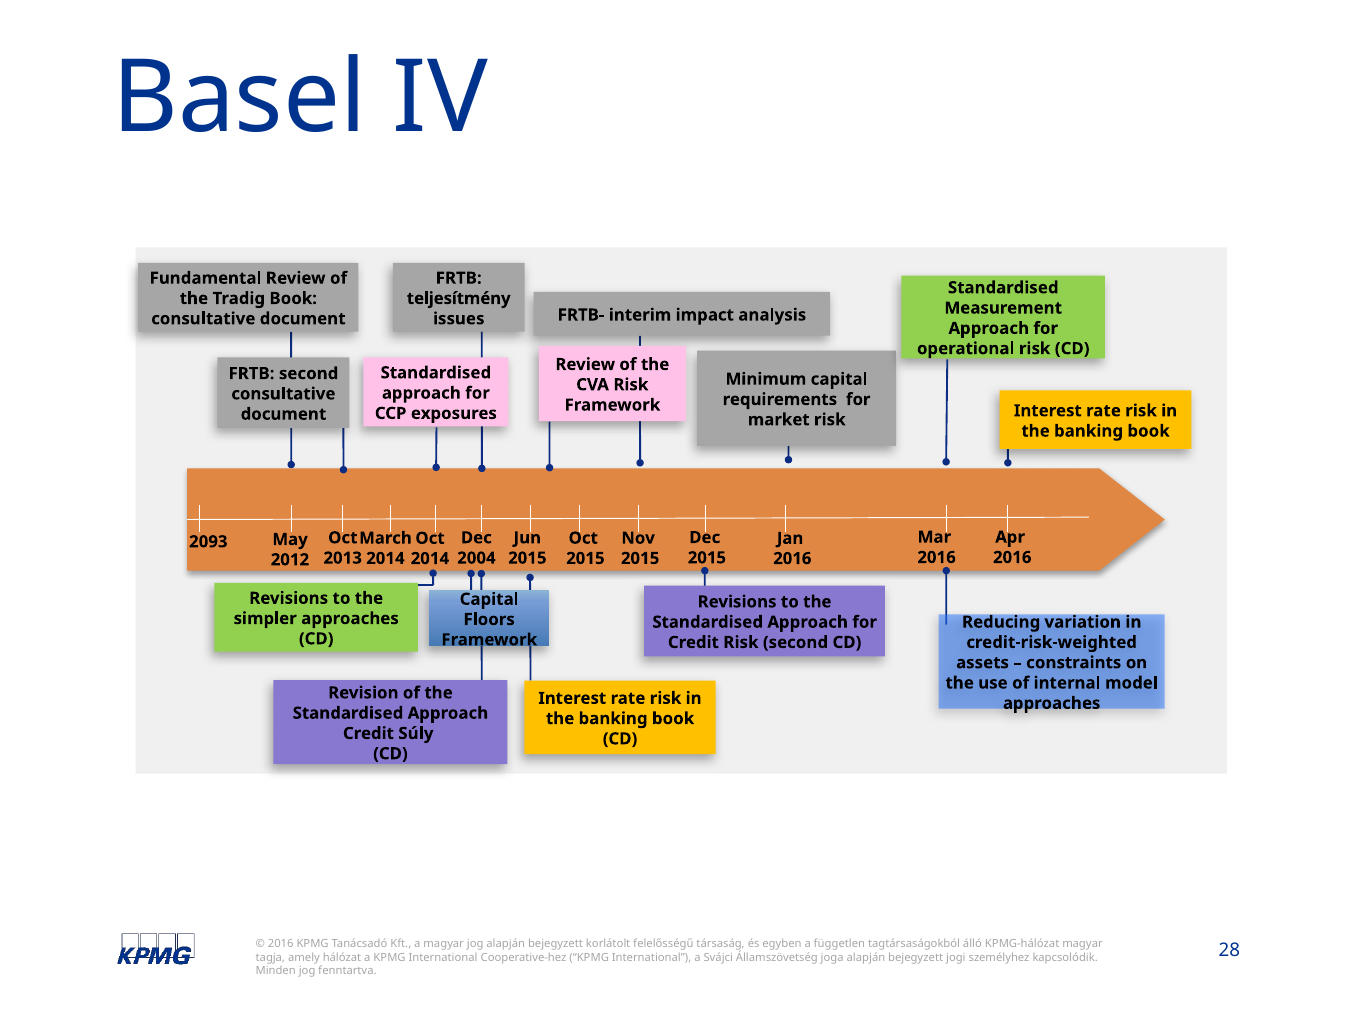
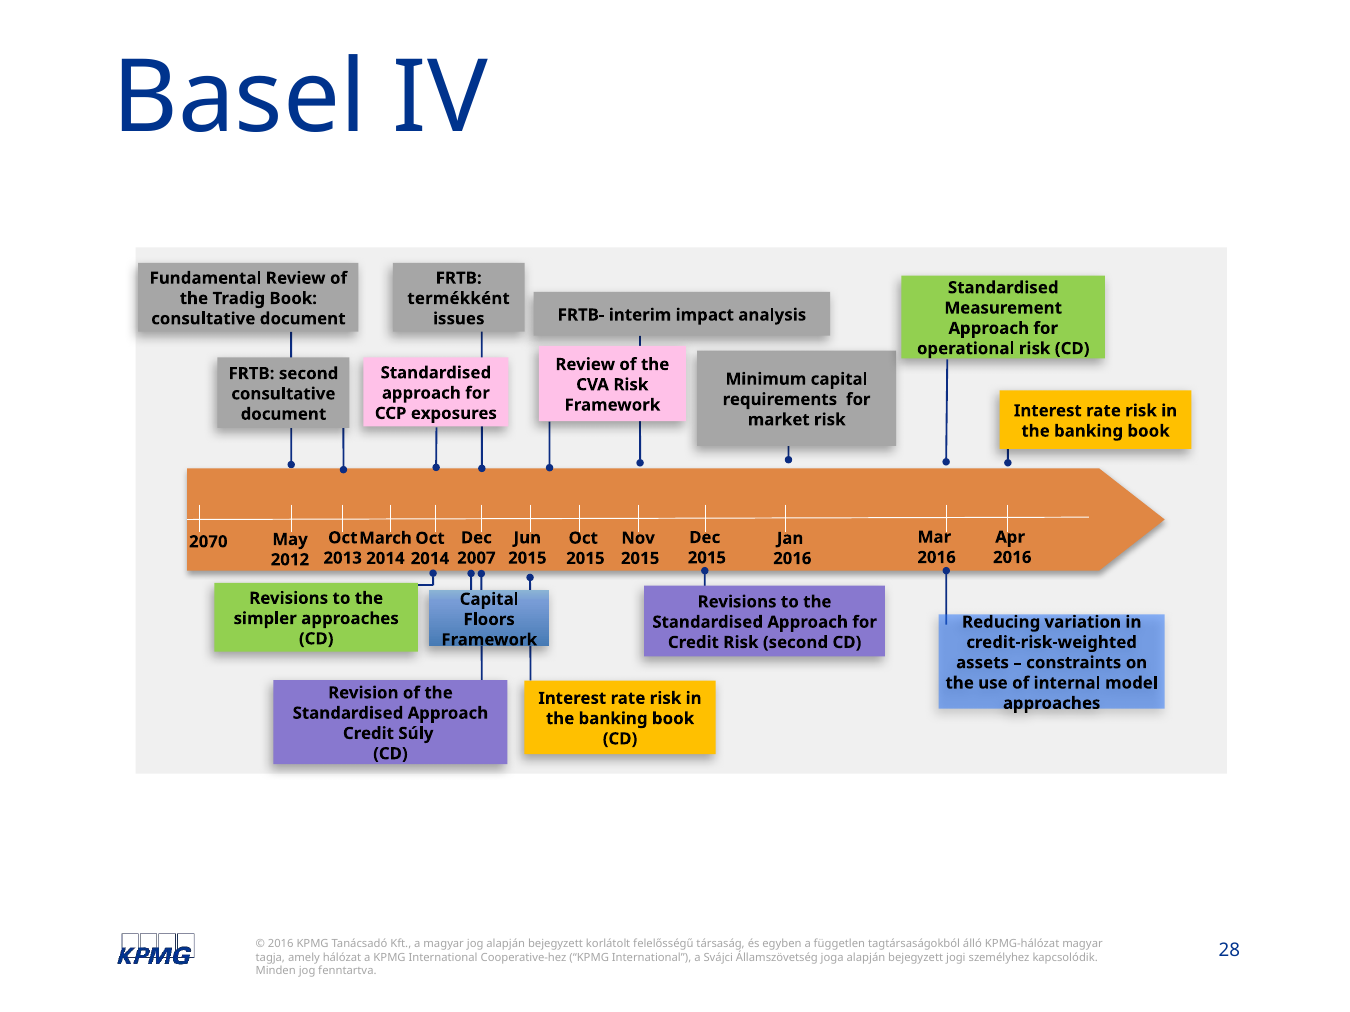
teljesítmény: teljesítmény -> termékként (459, 299)
2093: 2093 -> 2070 (208, 542)
2004: 2004 -> 2007 (476, 558)
